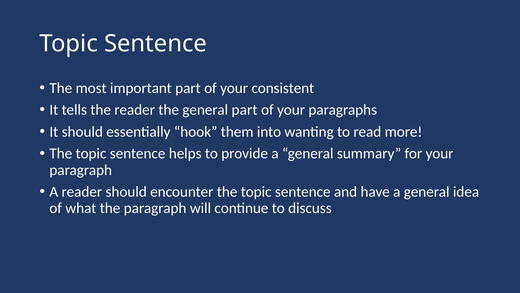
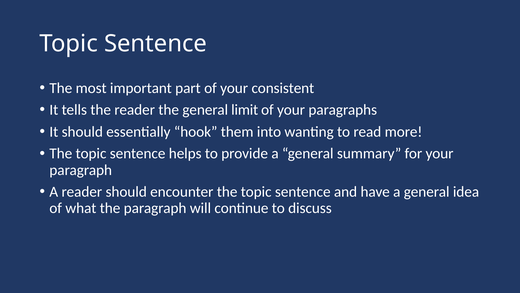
general part: part -> limit (245, 110)
